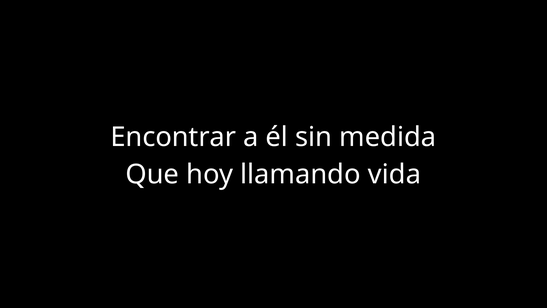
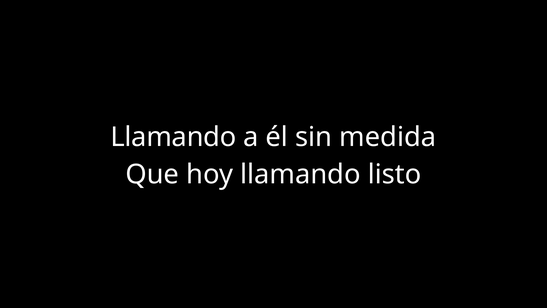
Encontrar: Encontrar -> Llamando (173, 137)
vida: vida -> listo (395, 174)
